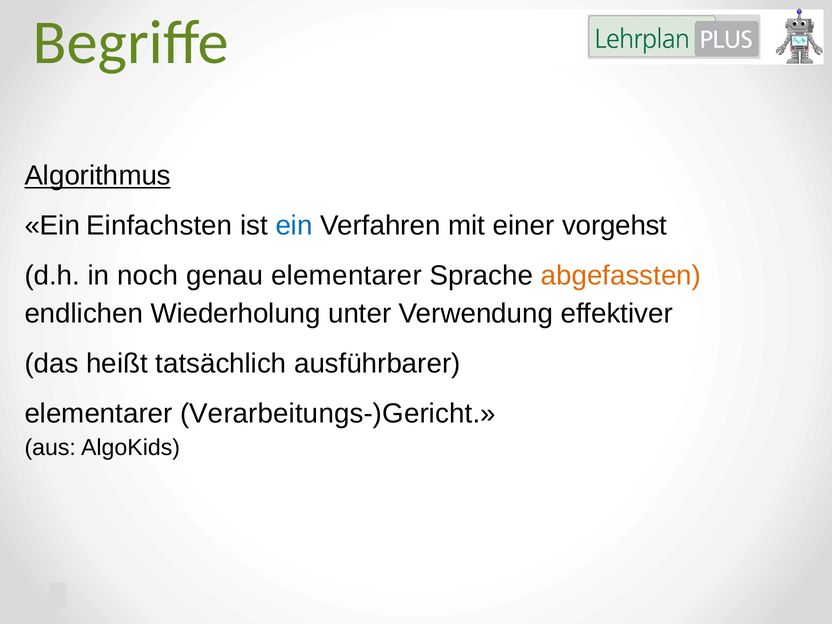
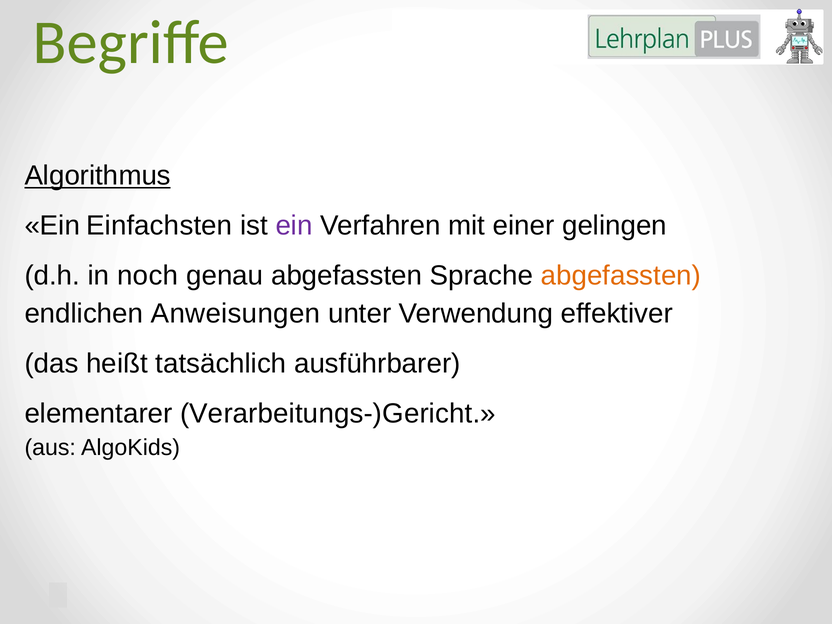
ein colour: blue -> purple (294, 226)
vorgehst: vorgehst -> gelingen (615, 226)
genau elementarer: elementarer -> abgefassten (347, 275)
Wiederholung: Wiederholung -> Anweisungen (235, 314)
